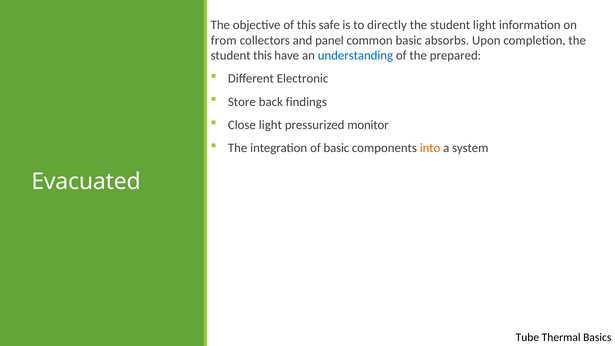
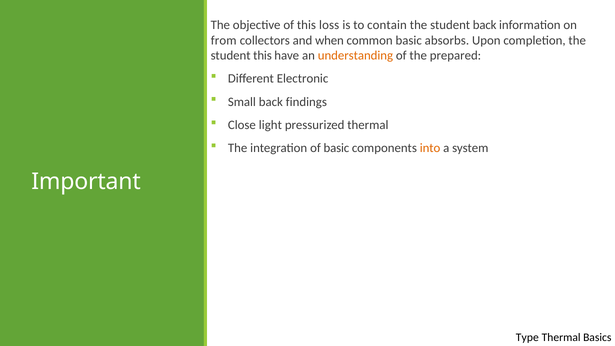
safe: safe -> loss (329, 25)
directly: directly -> contain (387, 25)
student light: light -> back (485, 25)
panel: panel -> when (330, 40)
understanding colour: blue -> orange (355, 56)
Store: Store -> Small (242, 102)
pressurized monitor: monitor -> thermal (368, 125)
Evacuated: Evacuated -> Important (86, 182)
Tube: Tube -> Type (527, 337)
